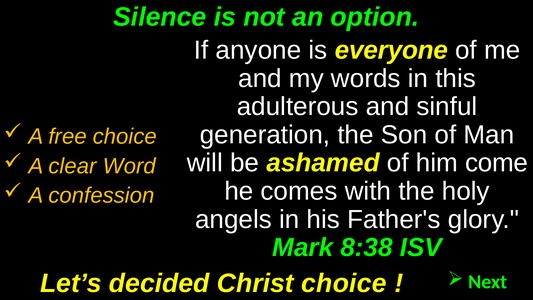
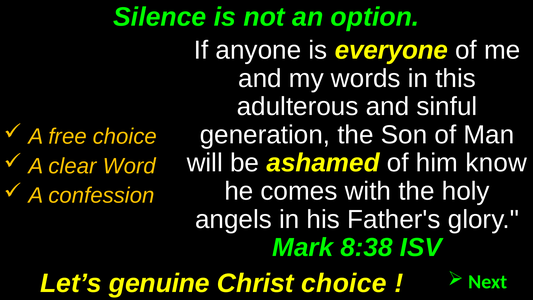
come: come -> know (496, 163)
decided: decided -> genuine (159, 283)
